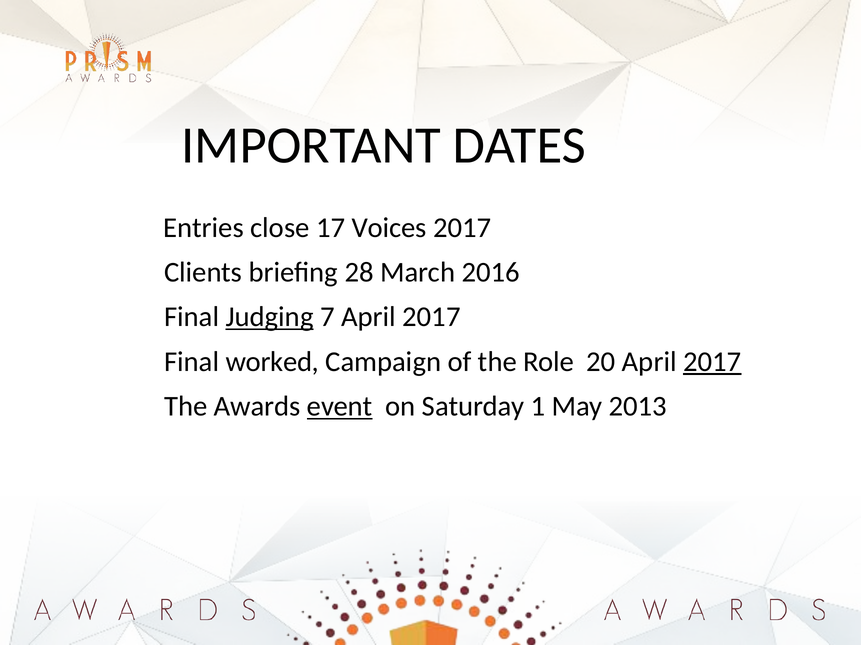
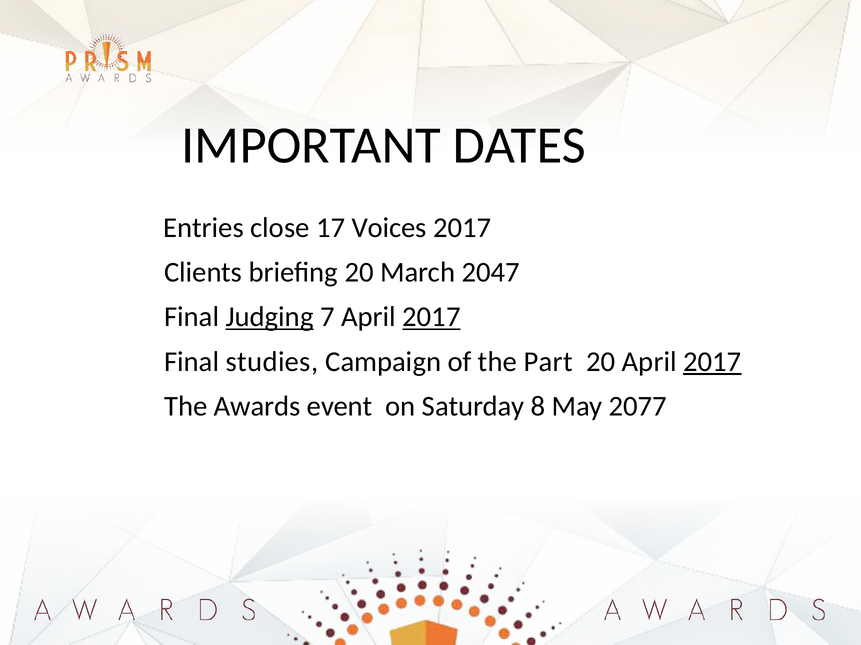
briefing 28: 28 -> 20 (359, 273)
2016: 2016 -> 2047 (491, 273)
2017 underline: none -> present (431, 317)
worked: worked -> studies (272, 362)
Role: Role -> Part (548, 362)
event underline: present -> none (340, 407)
1: 1 -> 8 (538, 407)
2013: 2013 -> 2077 (638, 407)
